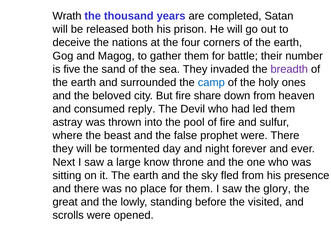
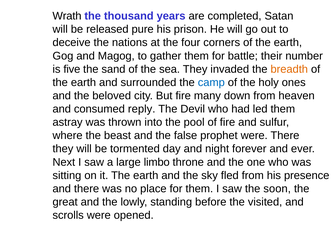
both: both -> pure (143, 29)
breadth colour: purple -> orange (289, 69)
share: share -> many (207, 95)
know: know -> limbo (157, 162)
glory: glory -> soon (277, 188)
